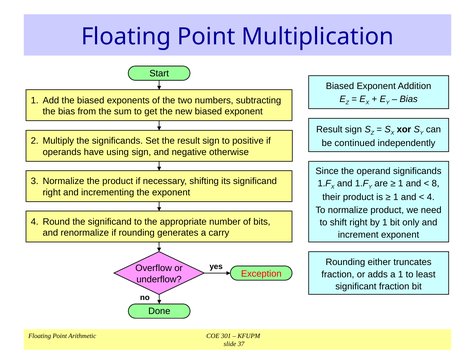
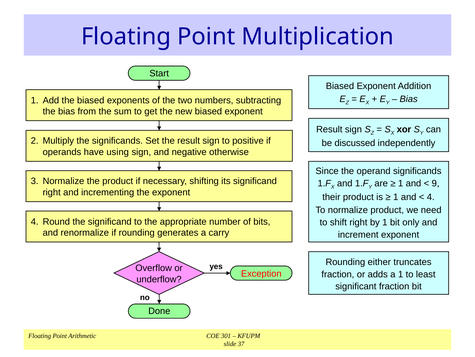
continued: continued -> discussed (355, 143)
8: 8 -> 9 (436, 183)
